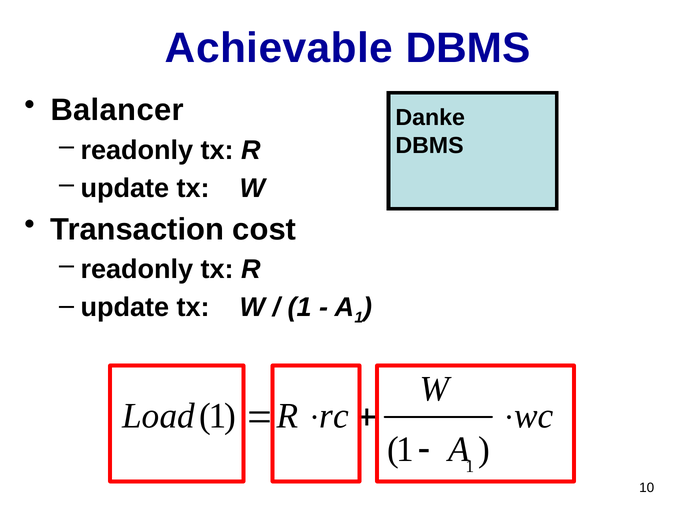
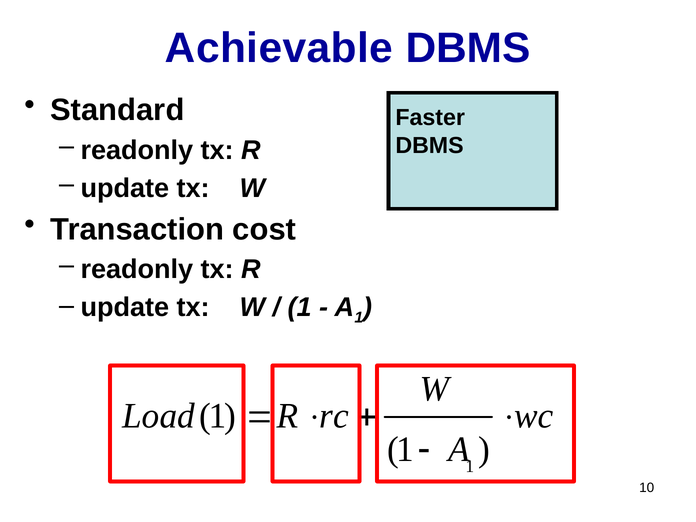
Balancer: Balancer -> Standard (117, 110)
Danke: Danke -> Faster (430, 118)
